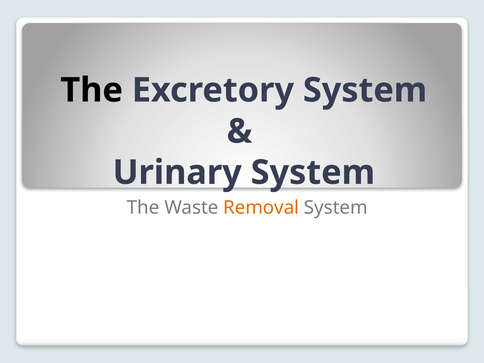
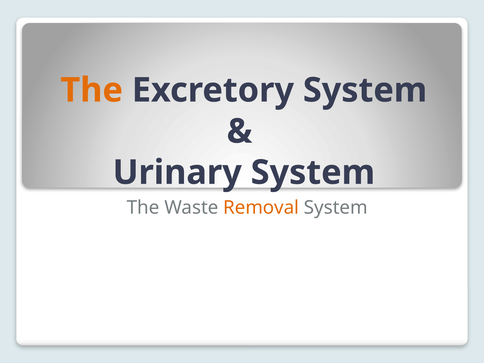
The colour: black -> orange (92, 90)
